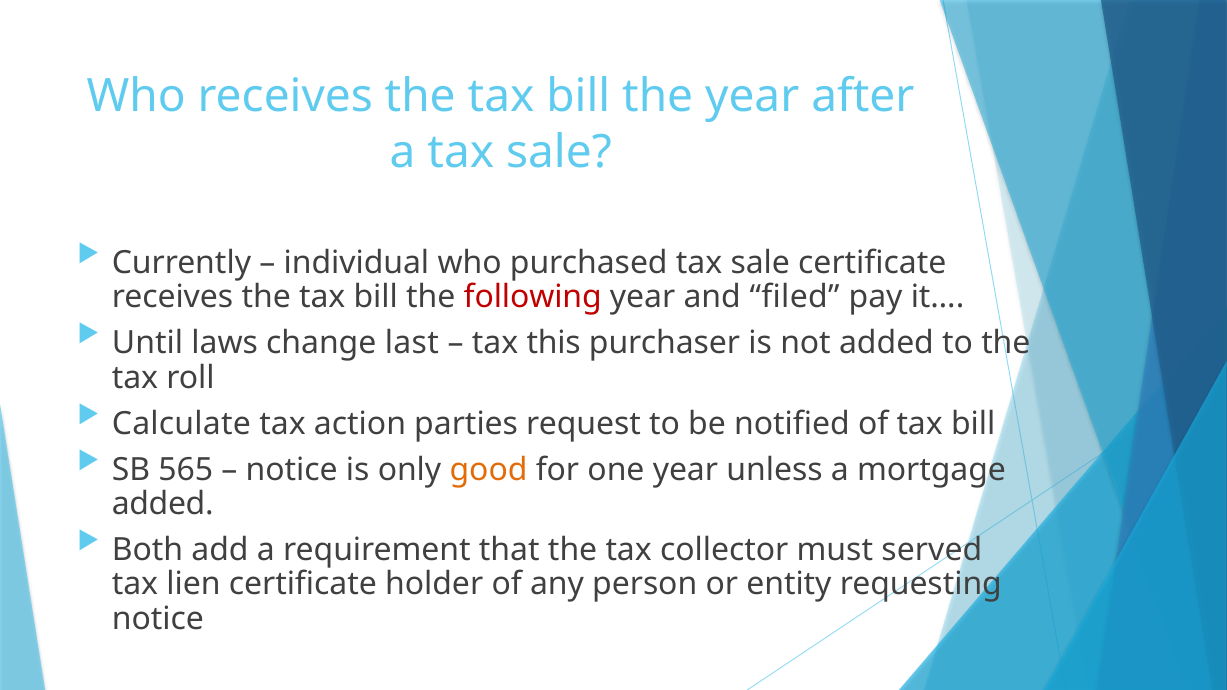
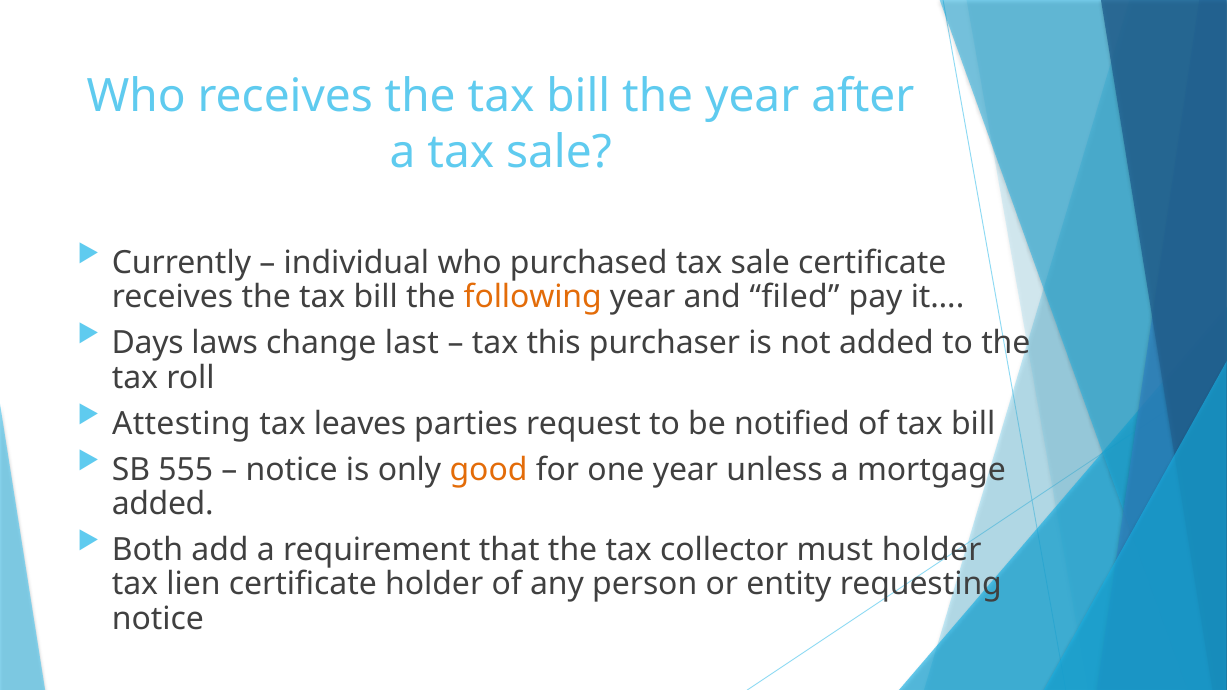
following colour: red -> orange (533, 297)
Until: Until -> Days (148, 343)
Calculate: Calculate -> Attesting (181, 424)
action: action -> leaves (360, 424)
565: 565 -> 555 (186, 470)
must served: served -> holder (932, 550)
